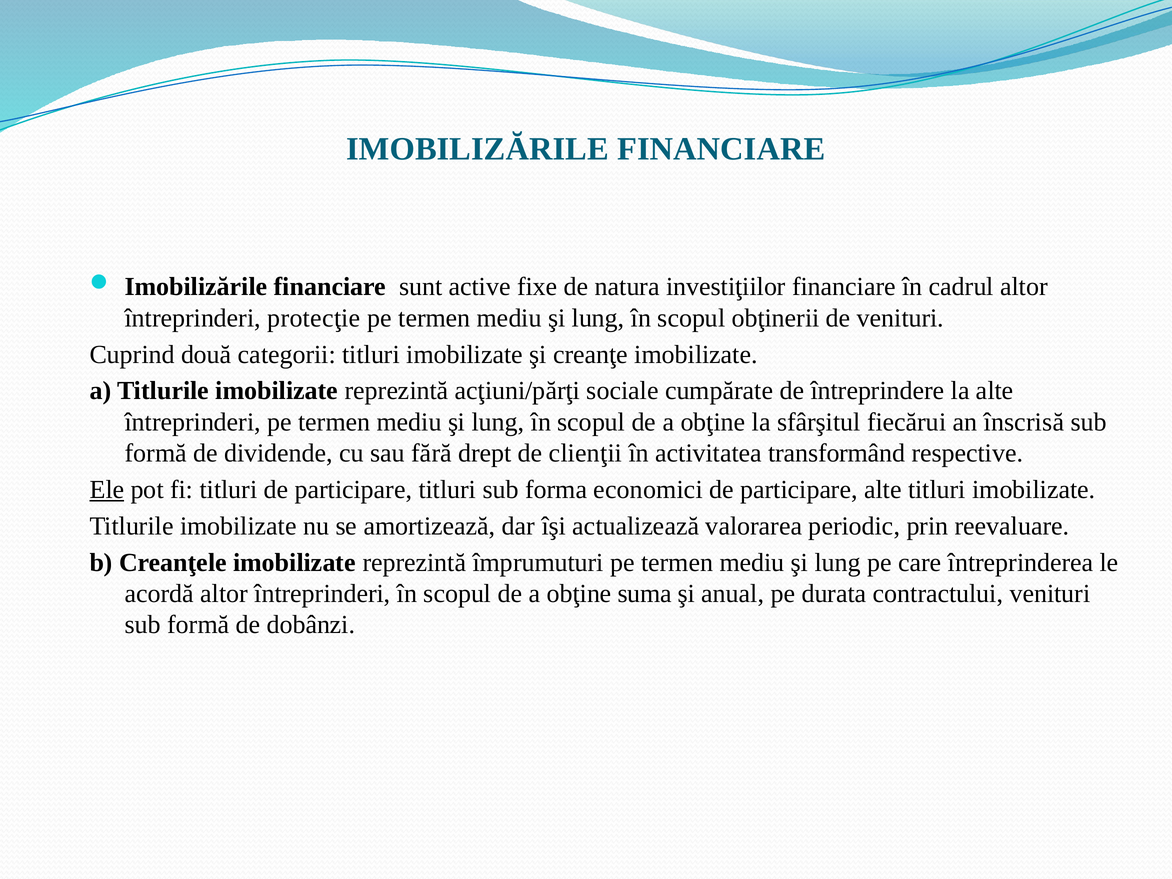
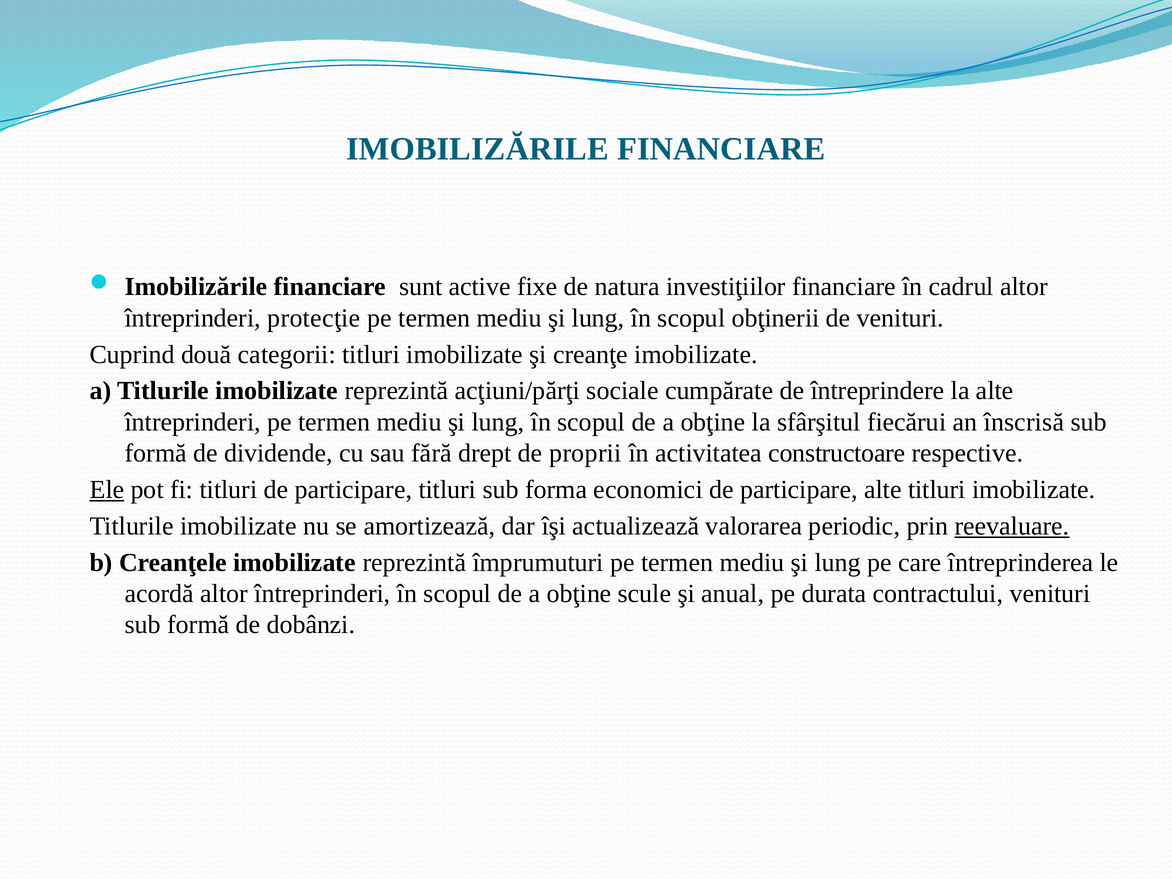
clienţii: clienţii -> proprii (585, 453)
transformând: transformând -> constructoare (837, 453)
reevaluare underline: none -> present (1012, 526)
suma: suma -> scule (645, 594)
